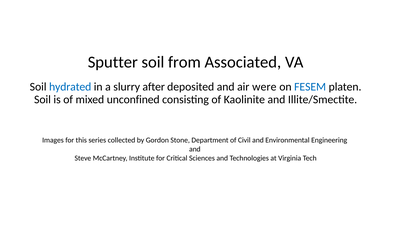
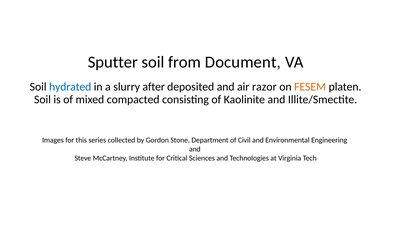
Associated: Associated -> Document (243, 62)
were: were -> razor (264, 87)
FESEM colour: blue -> orange (310, 87)
unconfined: unconfined -> compacted (133, 99)
